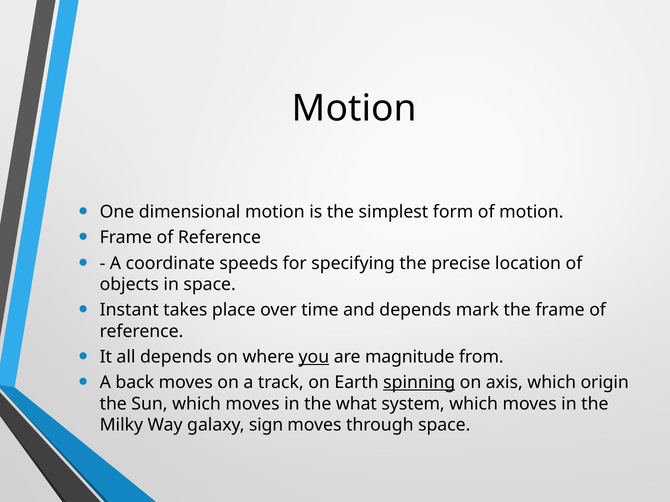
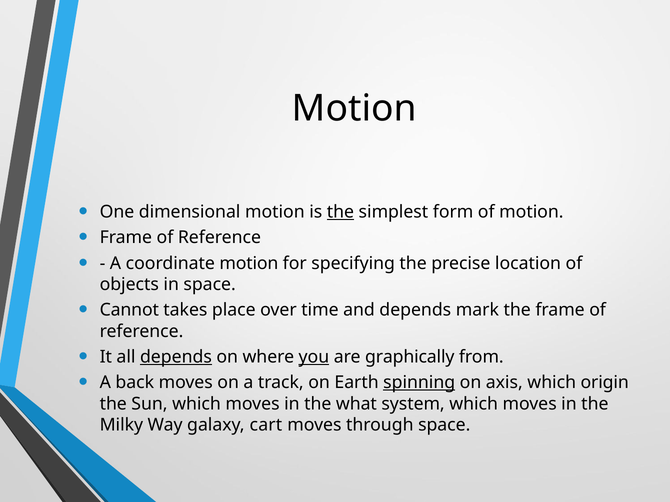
the underline: none -> present (340, 212)
coordinate speeds: speeds -> motion (249, 263)
Instant: Instant -> Cannot (129, 310)
depends underline: none -> present (176, 357)
magnitude: magnitude -> graphically (410, 357)
sign: sign -> cart (266, 425)
